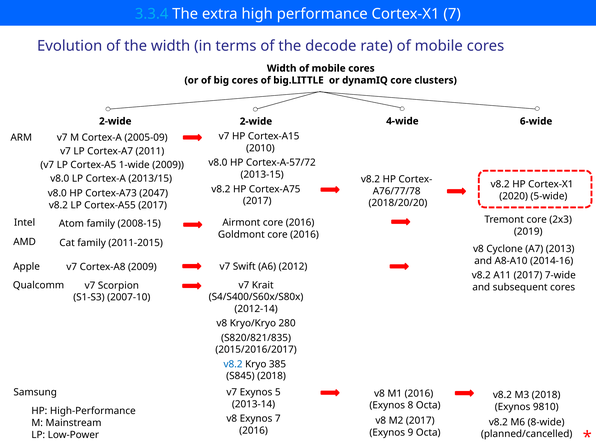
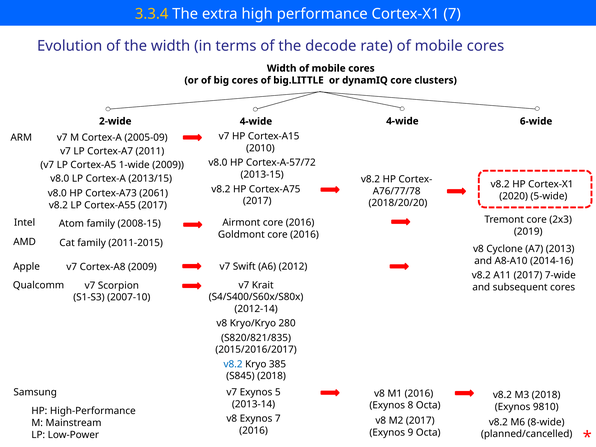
3.3.4 colour: light blue -> yellow (152, 14)
2-wide: 2-wide -> 4-wide (256, 121)
2047: 2047 -> 2061 (154, 193)
